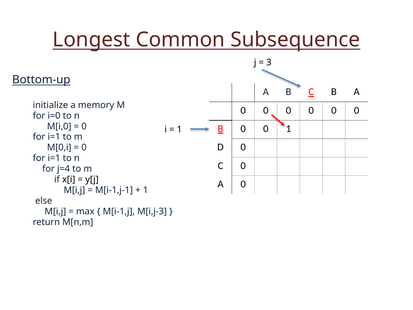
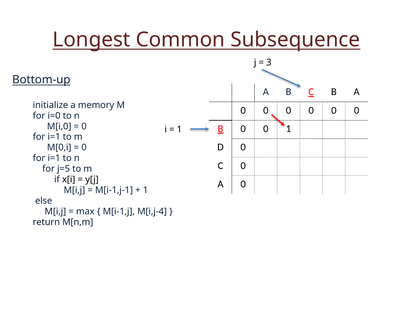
j=4: j=4 -> j=5 (64, 169)
M[i,j-3: M[i,j-3 -> M[i,j-4 (152, 211)
